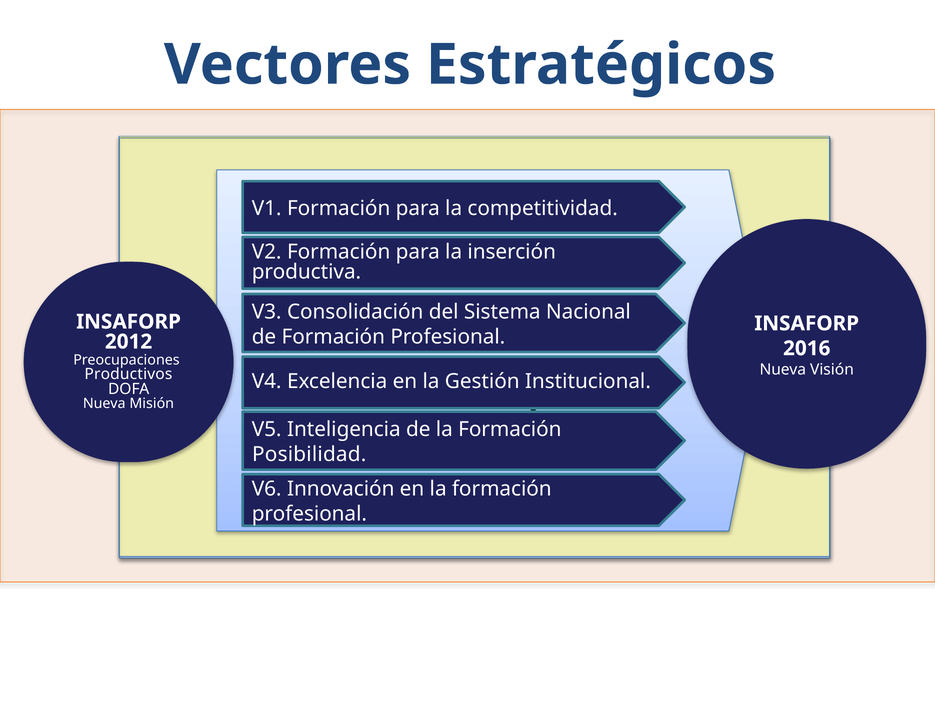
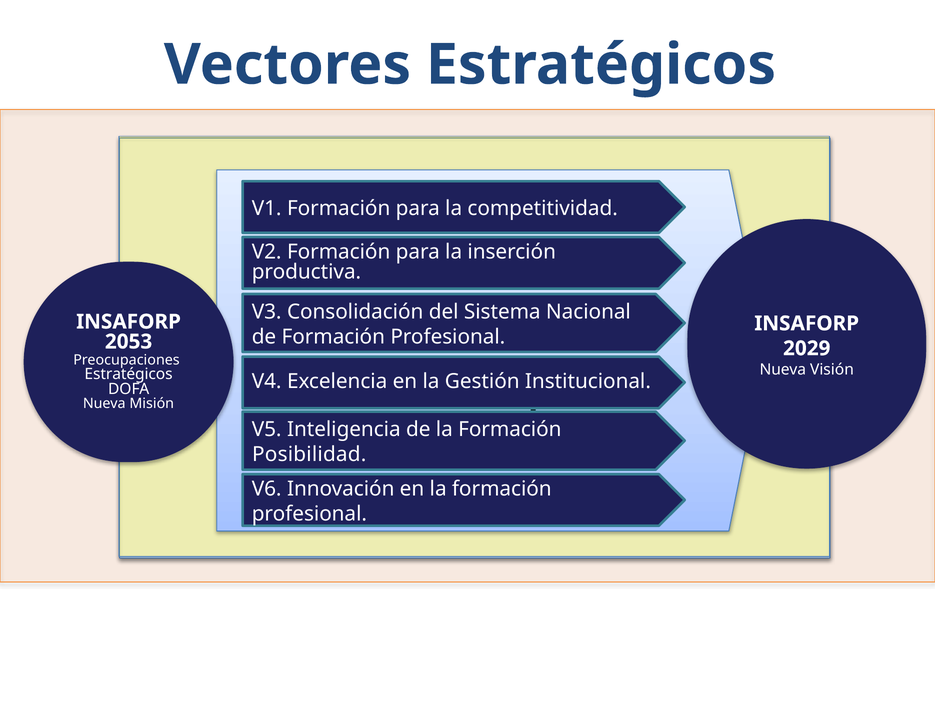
2012: 2012 -> 2053 (129, 342)
2016: 2016 -> 2029 (807, 349)
Productivos: Productivos -> Estratégicos (129, 374)
